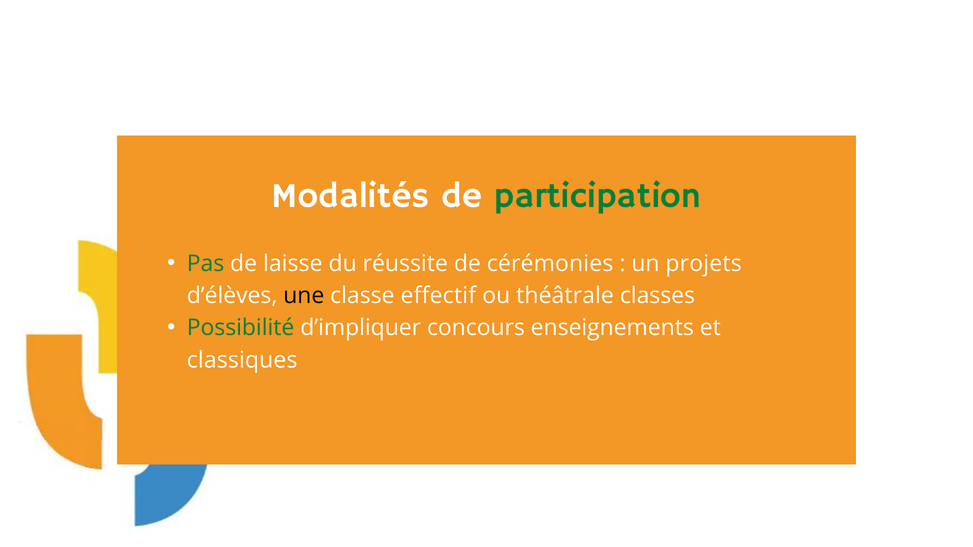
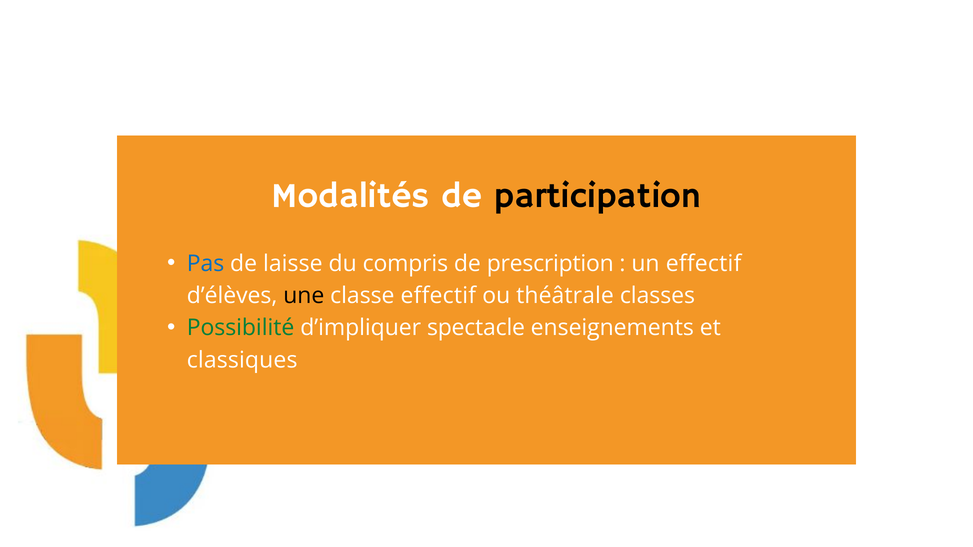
participation colour: green -> black (598, 196)
Pas colour: green -> blue (205, 264)
réussite: réussite -> compris (405, 264)
cérémonies: cérémonies -> prescription (550, 264)
un projets: projets -> effectif (704, 264)
concours: concours -> spectacle (476, 328)
